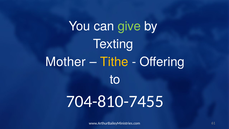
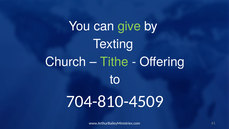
Mother: Mother -> Church (66, 62)
Tithe colour: yellow -> light green (114, 62)
704-810-7455: 704-810-7455 -> 704-810-4509 (115, 101)
